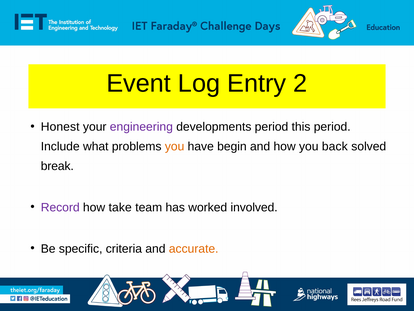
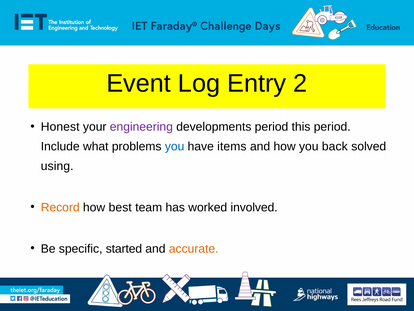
you colour: orange -> blue (175, 146)
begin: begin -> items (232, 146)
break: break -> using (57, 166)
Record colour: purple -> orange (60, 207)
take: take -> best (120, 207)
criteria: criteria -> started (124, 248)
